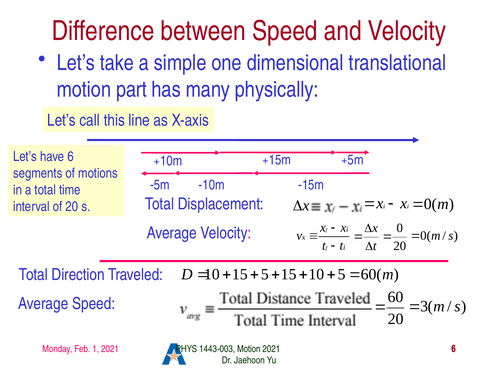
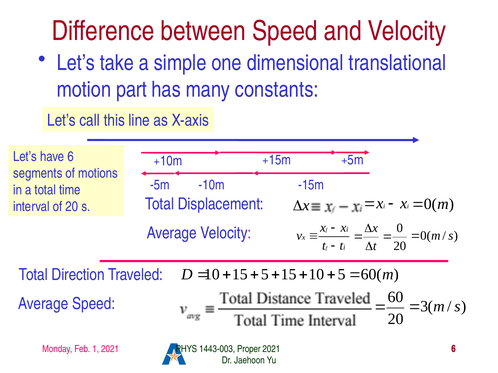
physically: physically -> constants (277, 90)
1443-003 Motion: Motion -> Proper (249, 349)
